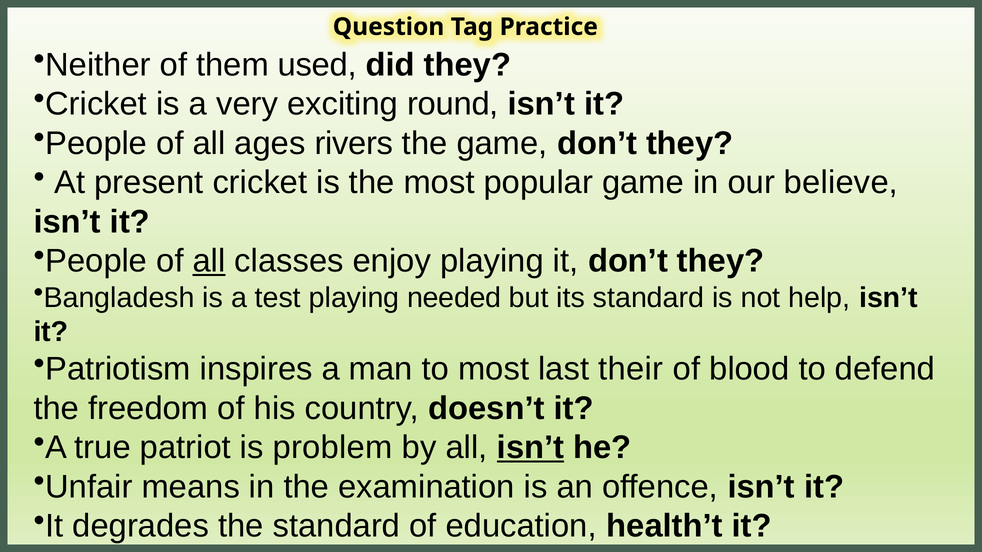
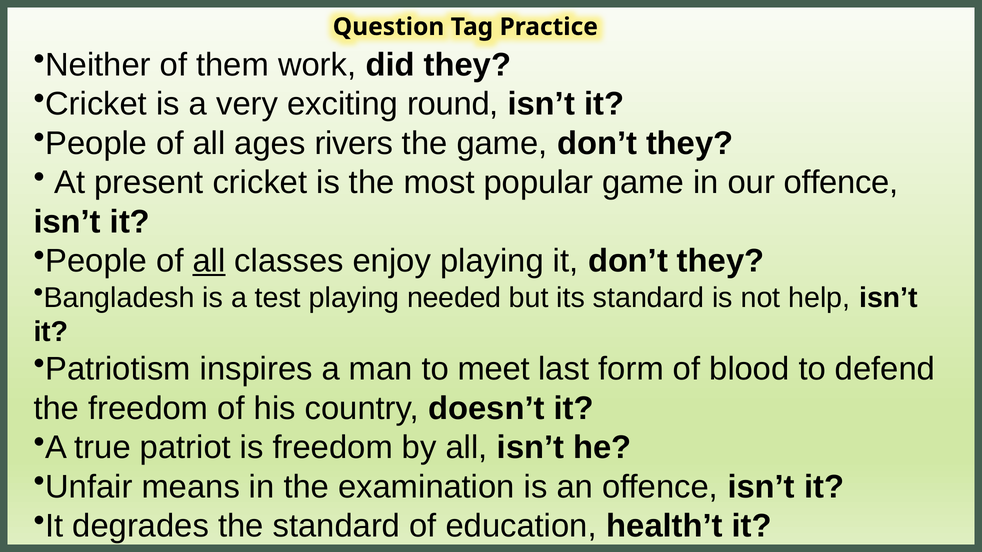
used: used -> work (317, 65)
our believe: believe -> offence (841, 183)
to most: most -> meet (494, 369)
their: their -> form (631, 369)
is problem: problem -> freedom (333, 448)
isn’t underline: present -> none (531, 448)
